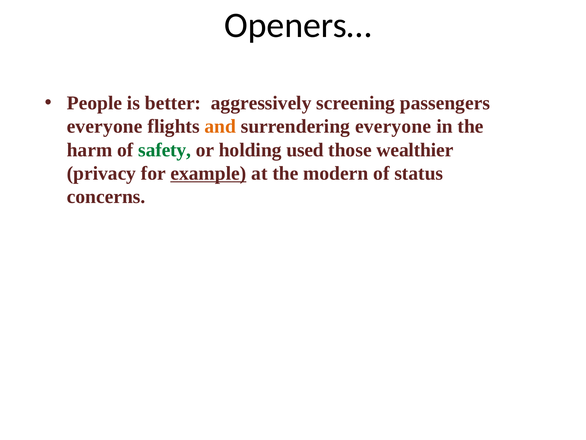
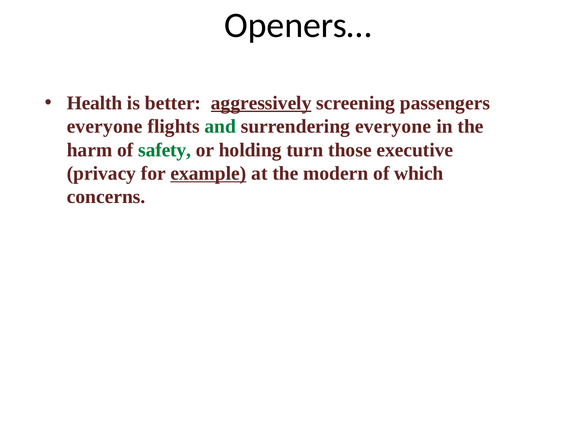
People: People -> Health (95, 103)
aggressively underline: none -> present (261, 103)
and colour: orange -> green (220, 126)
used: used -> turn (305, 150)
wealthier: wealthier -> executive (415, 150)
status: status -> which (419, 173)
